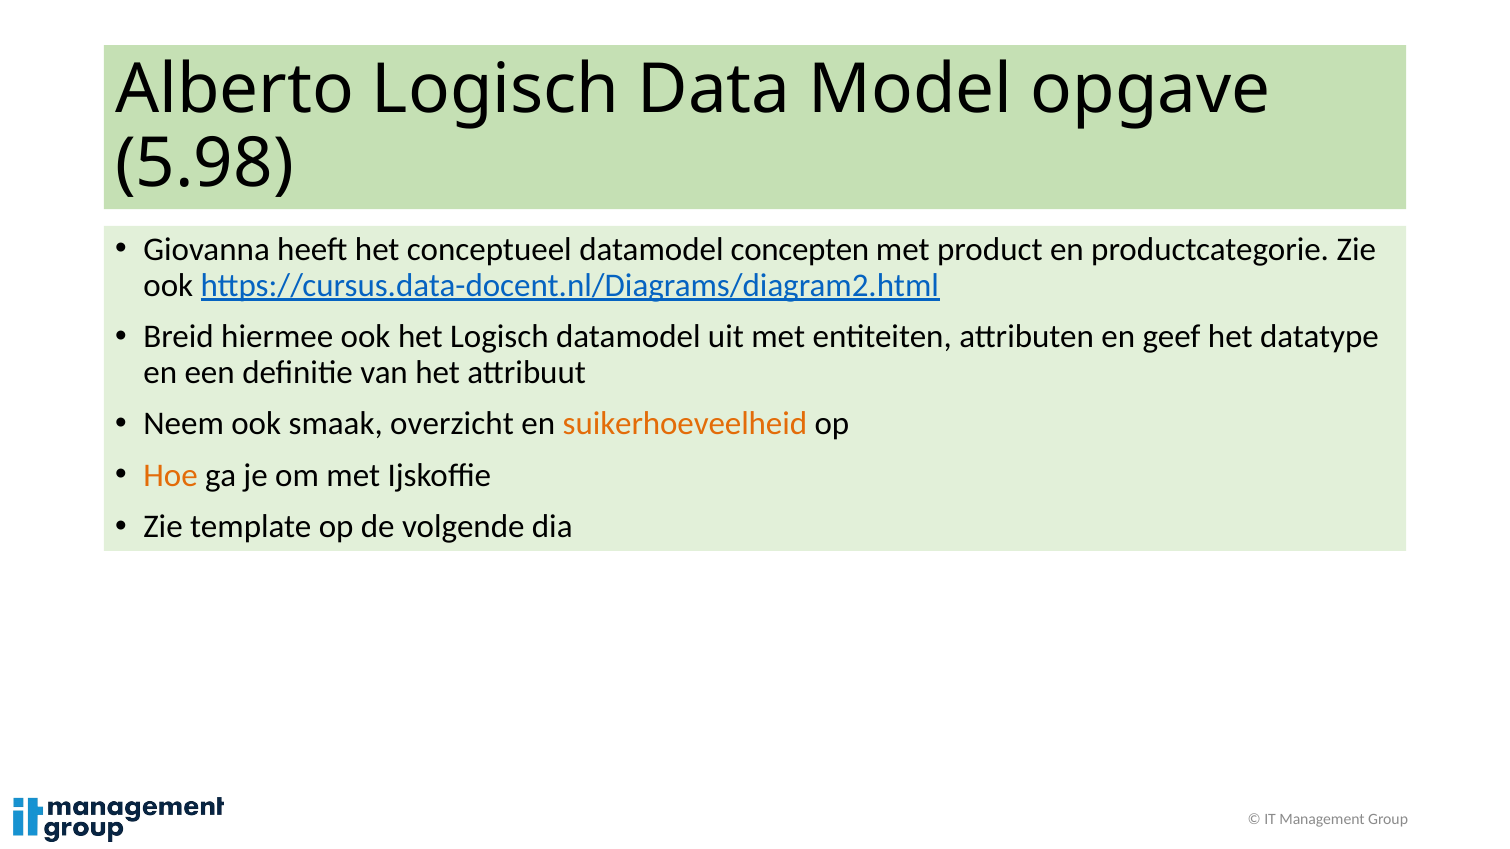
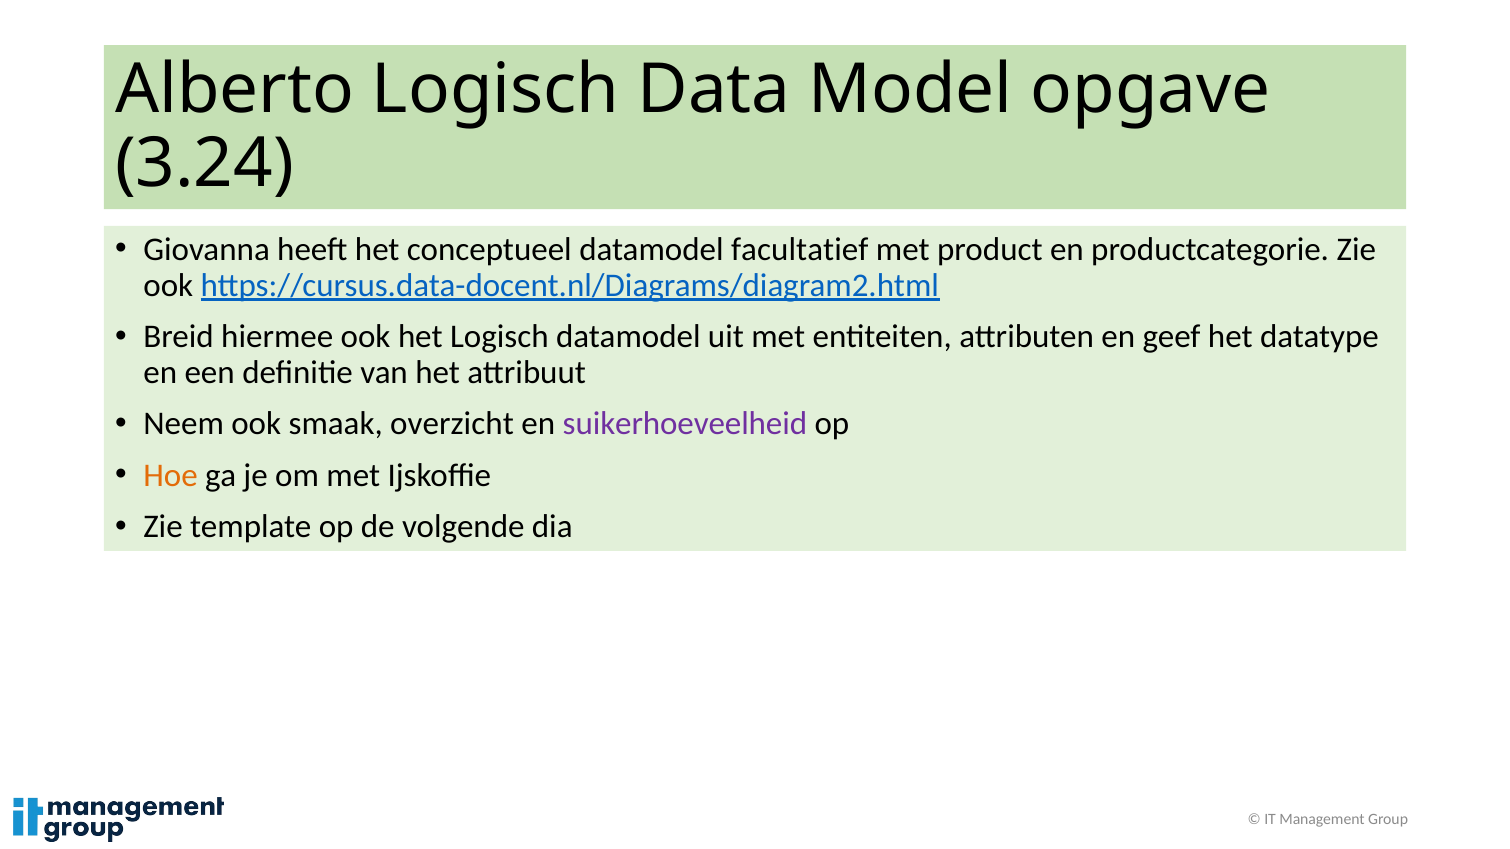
5.98: 5.98 -> 3.24 (204, 164)
concepten: concepten -> facultatief (800, 249)
suikerhoeveelheid colour: orange -> purple (685, 424)
